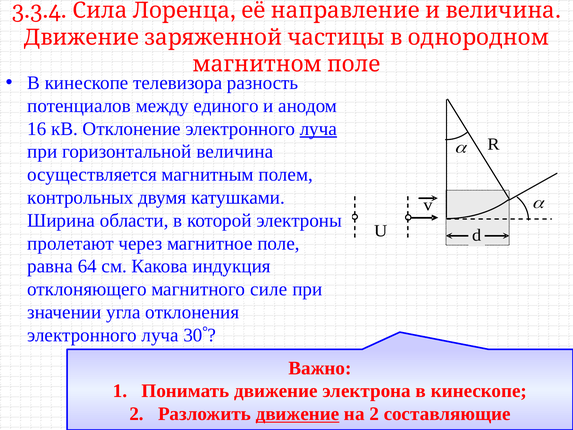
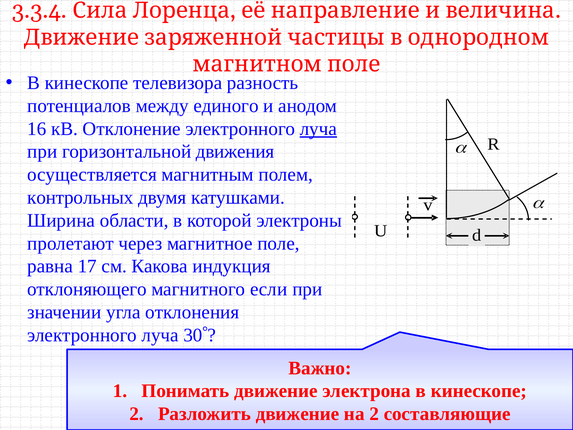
величина: величина -> движения (235, 152)
64: 64 -> 17 (87, 266)
силе: силе -> если (269, 289)
движение underline: present -> none (298, 414)
